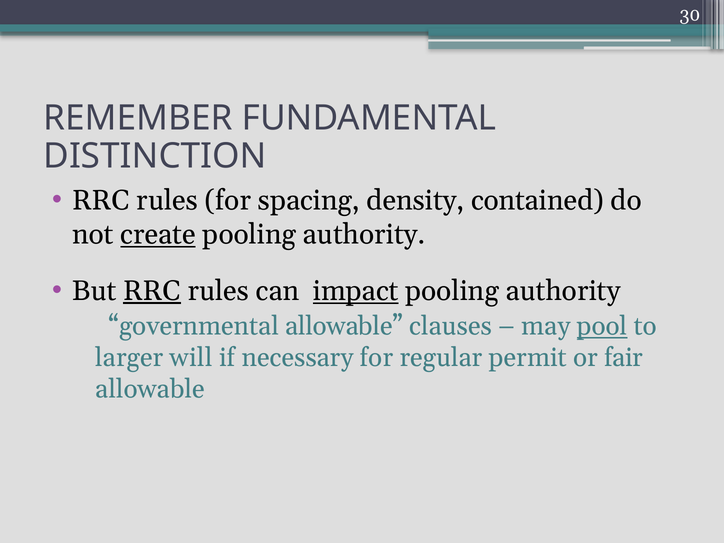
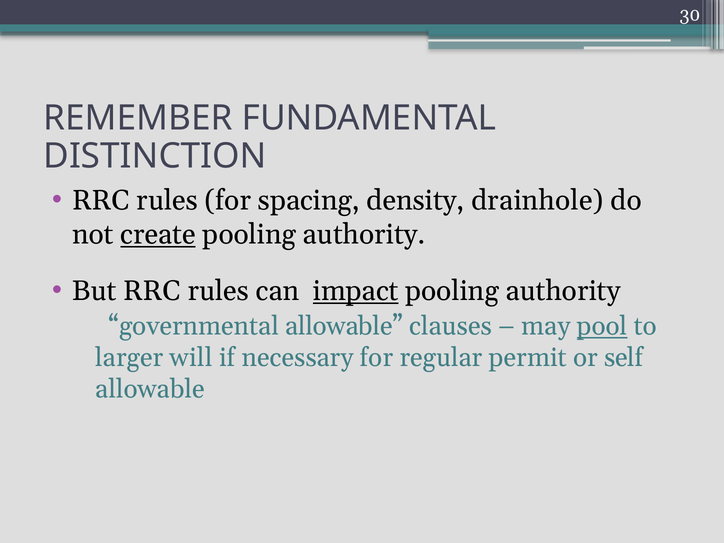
contained: contained -> drainhole (537, 201)
RRC underline: present -> none (152, 291)
fair: fair -> self (624, 358)
